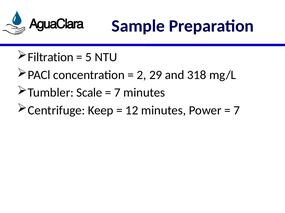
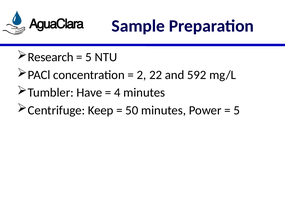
Filtration: Filtration -> Research (51, 57)
29: 29 -> 22 (156, 75)
318: 318 -> 592 (197, 75)
Scale: Scale -> Have (89, 93)
7: 7 -> 4 (117, 93)
12: 12 -> 50 (132, 111)
7: 7 -> 5 (237, 111)
